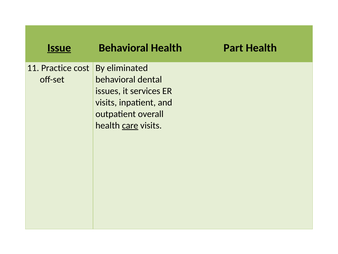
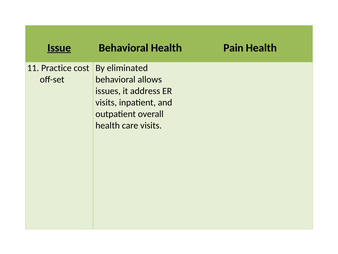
Part: Part -> Pain (233, 48)
dental: dental -> allows (150, 79)
services: services -> address (145, 91)
care underline: present -> none (130, 125)
